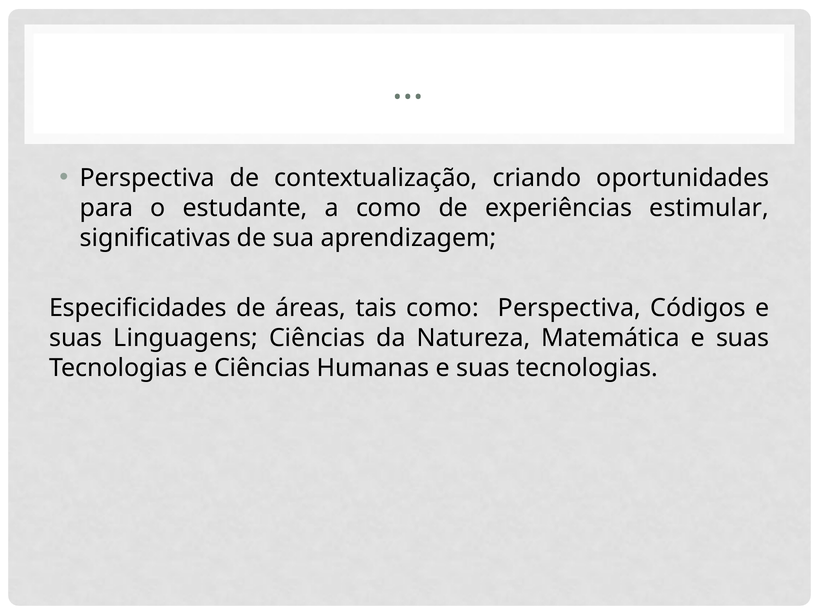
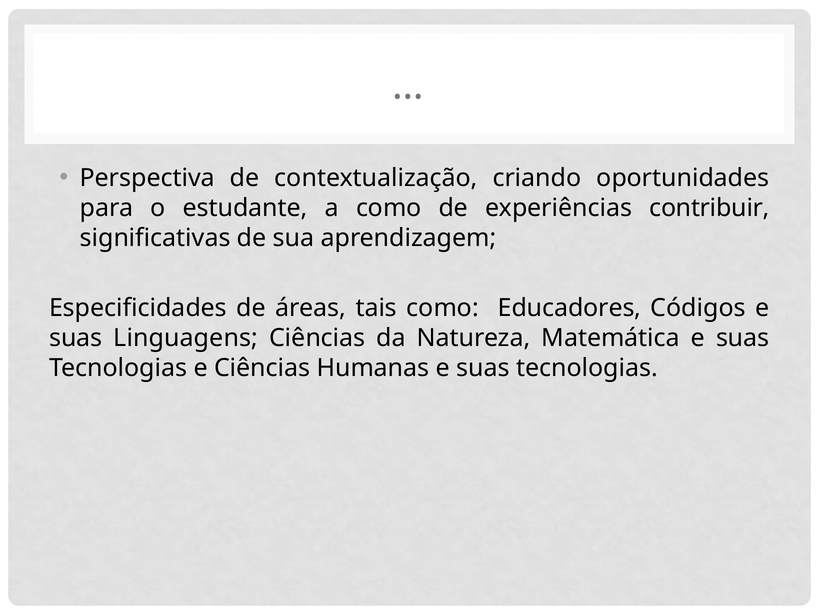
estimular: estimular -> contribuir (709, 208)
como Perspectiva: Perspectiva -> Educadores (569, 308)
